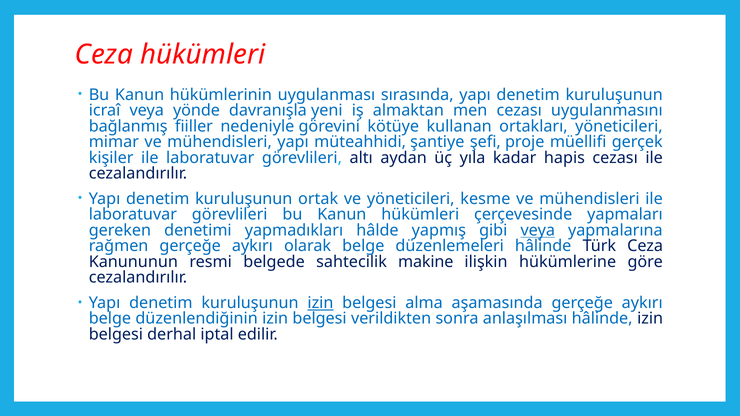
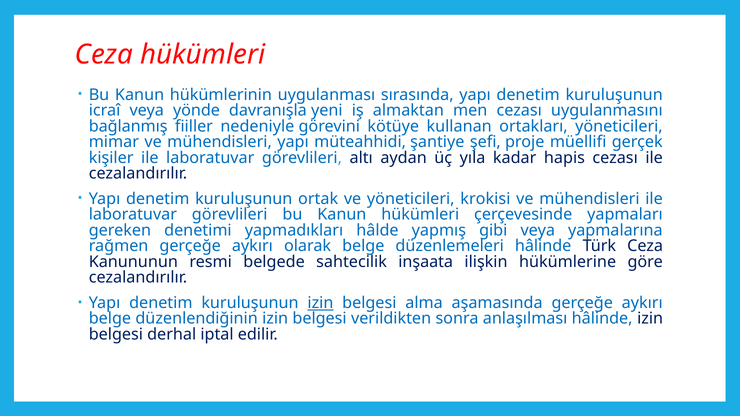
kesme: kesme -> krokisi (485, 199)
veya underline: present -> none (538, 230)
makine: makine -> inşaata (426, 262)
